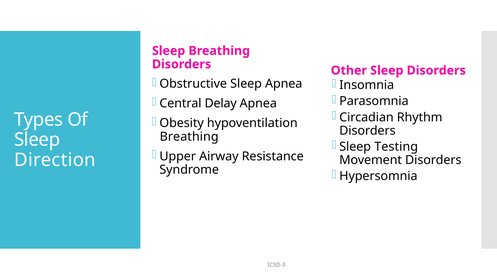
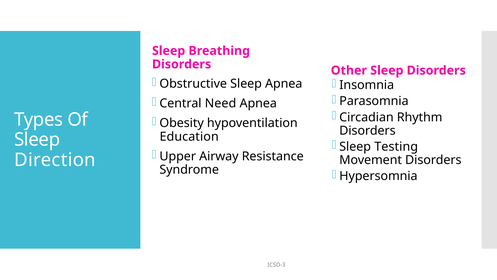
Delay: Delay -> Need (221, 103)
Breathing: Breathing -> Education (189, 136)
